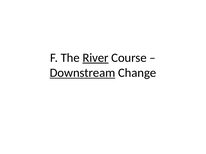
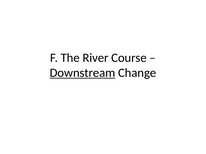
River underline: present -> none (96, 58)
